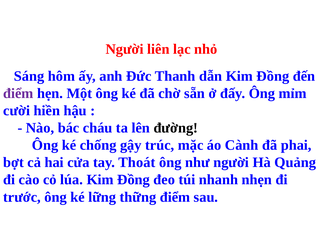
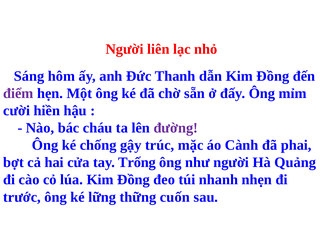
đường colour: black -> purple (176, 127)
Thoát: Thoát -> Trống (137, 162)
thững điểm: điểm -> cuốn (175, 196)
